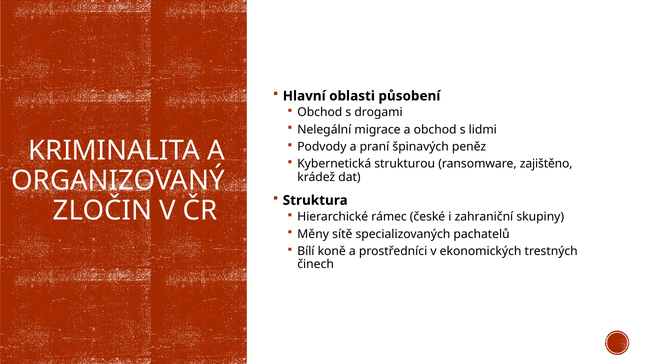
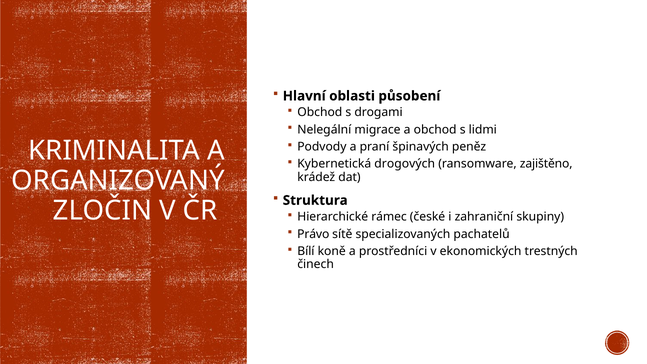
strukturou: strukturou -> drogových (405, 164)
Měny: Měny -> Právo (313, 234)
